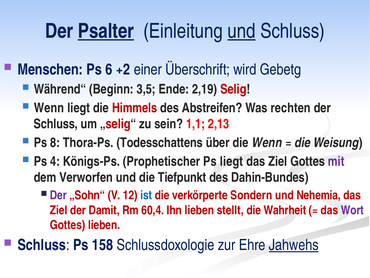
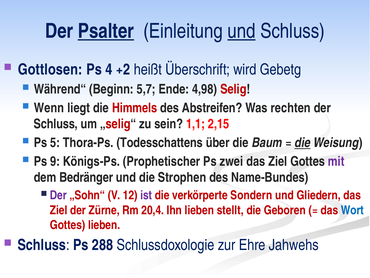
Menschen: Menschen -> Gottlosen (50, 69)
6: 6 -> 4 (109, 69)
einer: einer -> heißt (148, 69)
3,5: 3,5 -> 5,7 (146, 89)
2,19: 2,19 -> 4,98 (205, 89)
2,13: 2,13 -> 2,15 (219, 124)
8: 8 -> 5 (55, 143)
die Wenn: Wenn -> Baum (267, 143)
die underline: none -> present (303, 143)
4: 4 -> 9 (55, 161)
Ps liegt: liegt -> zwei (231, 161)
Verworfen: Verworfen -> Bedränger (86, 177)
Tiefpunkt: Tiefpunkt -> Strophen (182, 177)
Dahin-Bundes: Dahin-Bundes -> Name-Bundes (270, 177)
ist colour: blue -> purple (146, 195)
Nehemia: Nehemia -> Gliedern (319, 195)
Damit: Damit -> Zürne (104, 210)
60,4: 60,4 -> 20,4 (153, 210)
Wahrheit: Wahrheit -> Geboren (285, 210)
Wort colour: purple -> blue (352, 210)
158: 158 -> 288 (103, 245)
Jahwehs underline: present -> none (294, 245)
